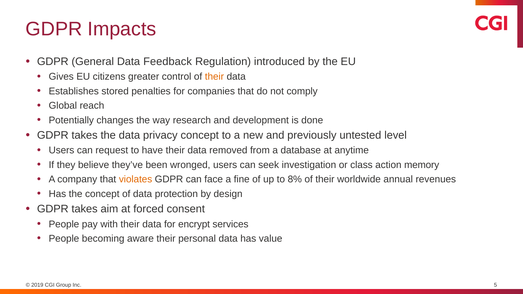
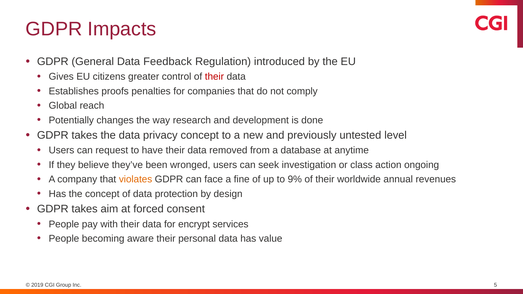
their colour: orange -> red (214, 77)
stored: stored -> proofs (115, 91)
memory: memory -> ongoing (422, 165)
8%: 8% -> 9% (295, 179)
